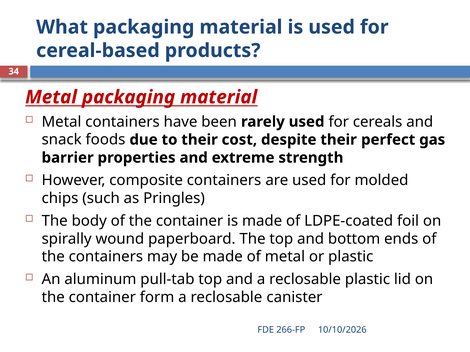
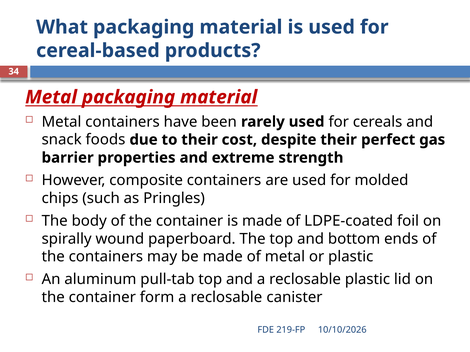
266-FP: 266-FP -> 219-FP (291, 330)
